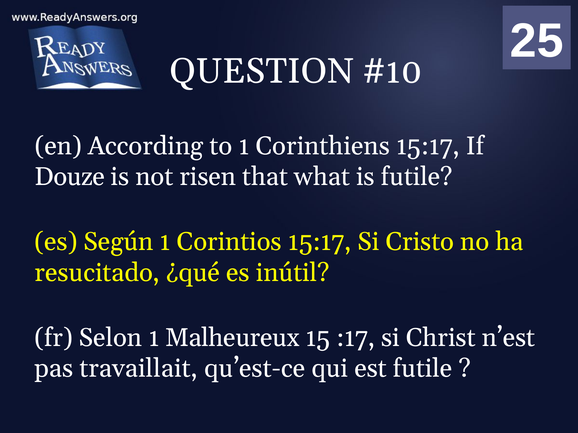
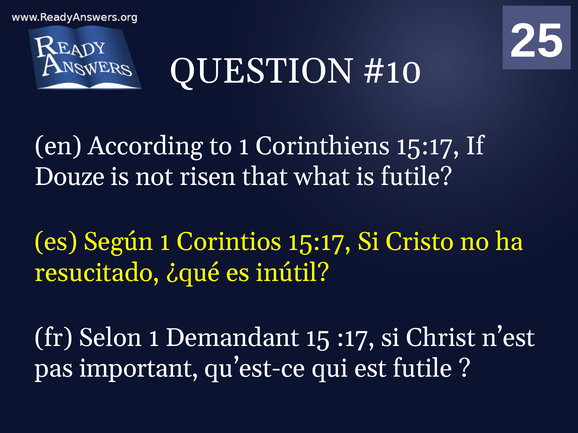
Malheureux: Malheureux -> Demandant (232, 338)
travaillait: travaillait -> important (139, 369)
